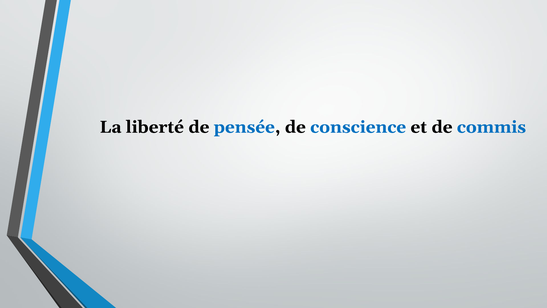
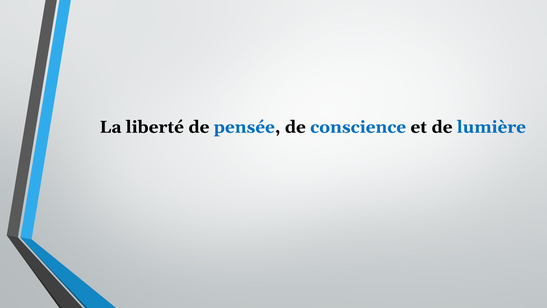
commis: commis -> lumière (491, 127)
